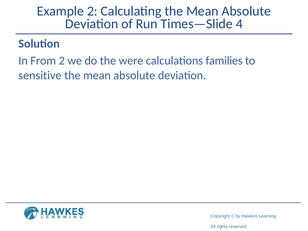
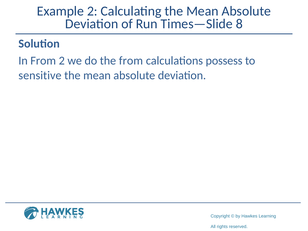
4: 4 -> 8 (239, 24)
the were: were -> from (131, 61)
families: families -> possess (224, 61)
